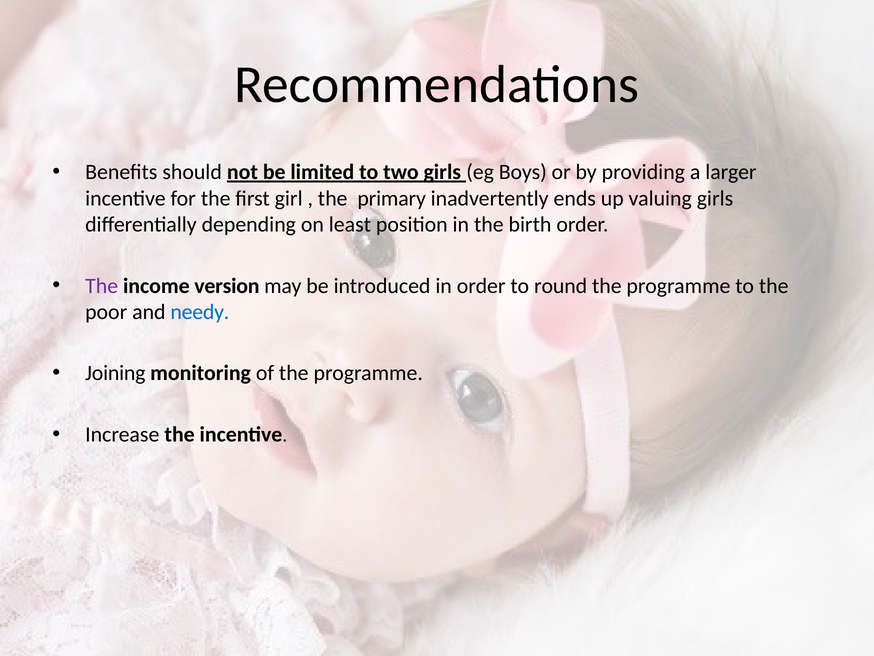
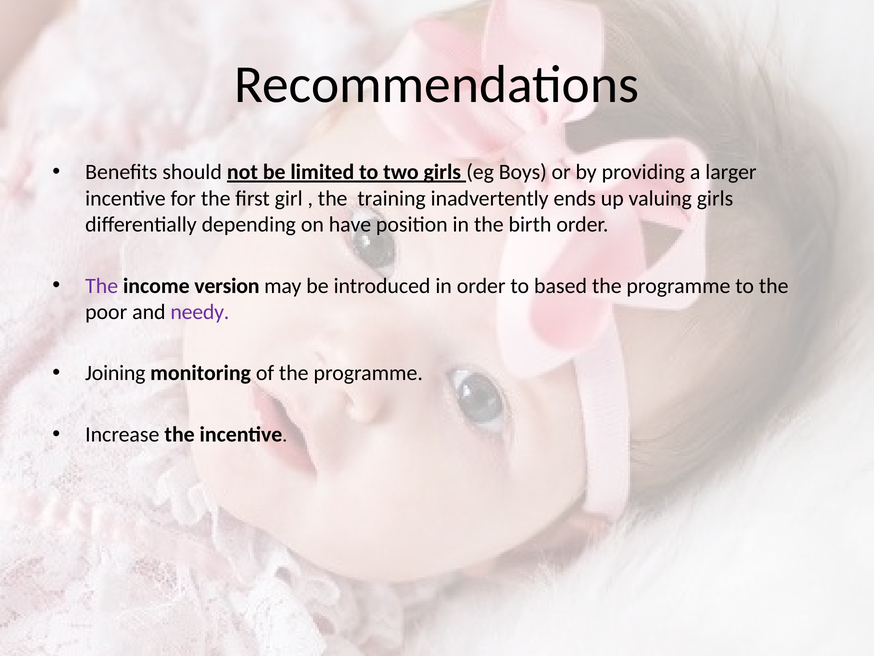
primary: primary -> training (392, 198)
least: least -> have (350, 224)
round: round -> based (561, 286)
needy colour: blue -> purple (200, 312)
